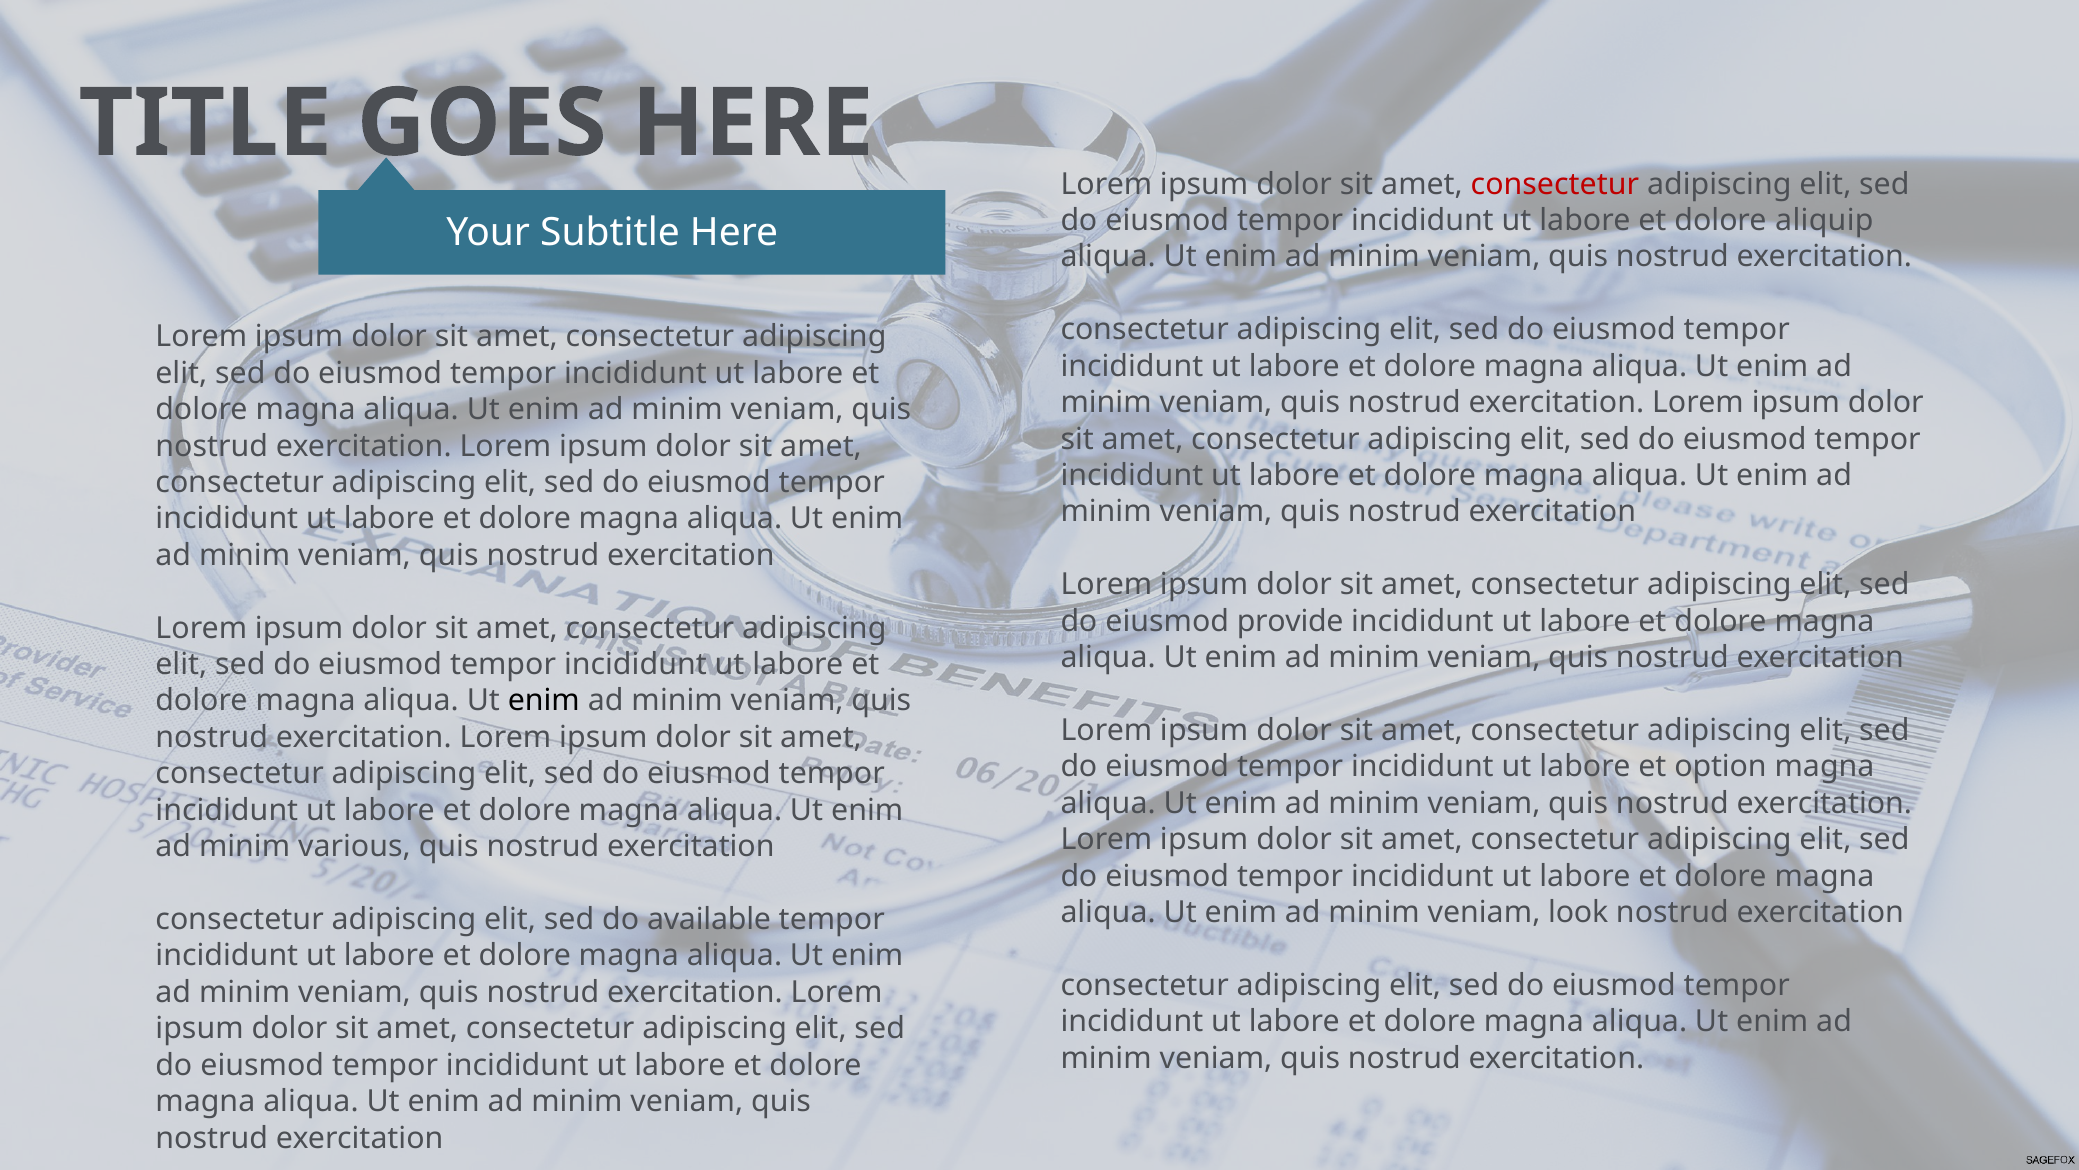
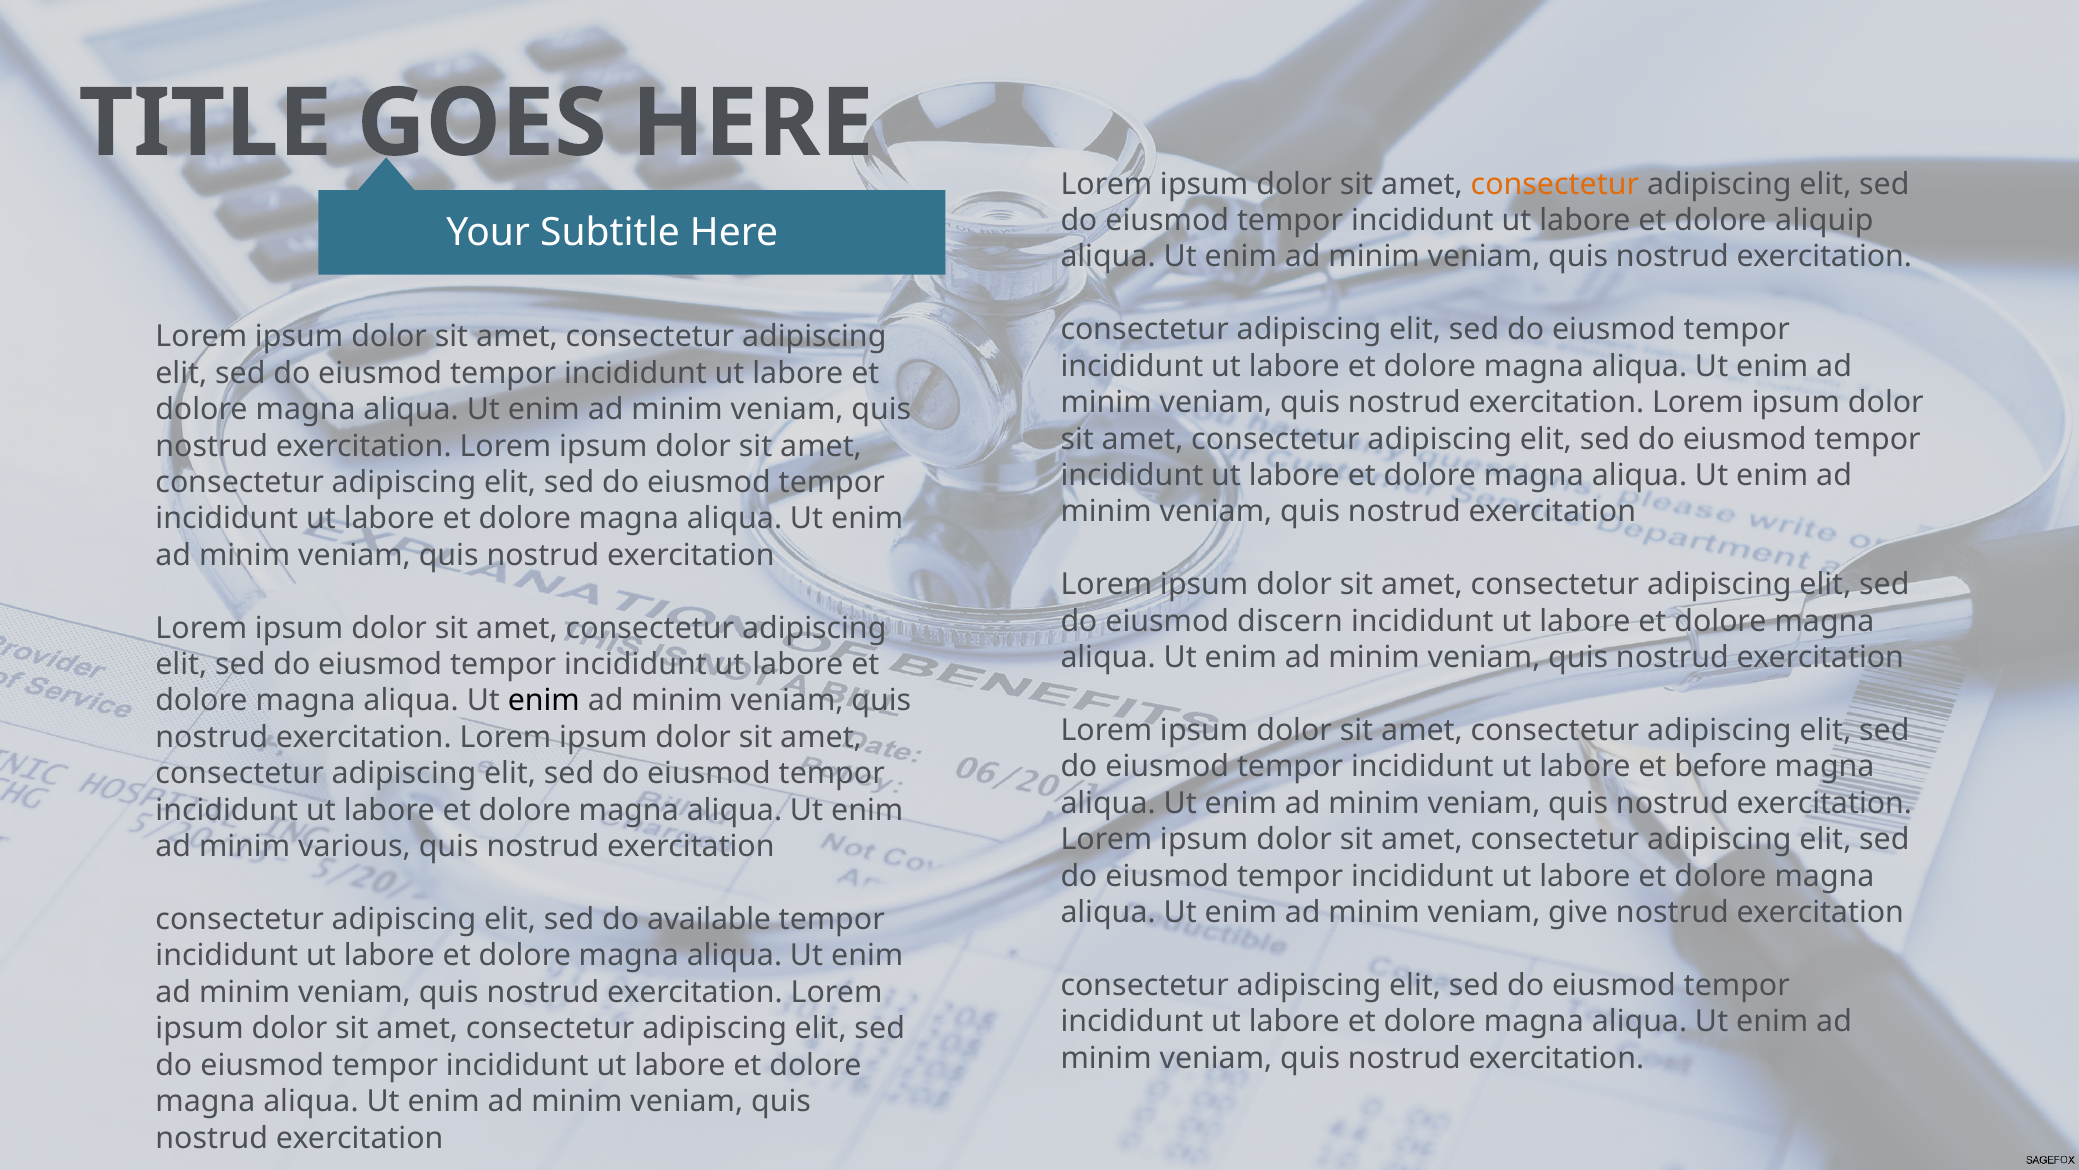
consectetur colour: red -> orange (1555, 184)
provide: provide -> discern (1290, 621)
option: option -> before (1721, 766)
look: look -> give (1578, 912)
